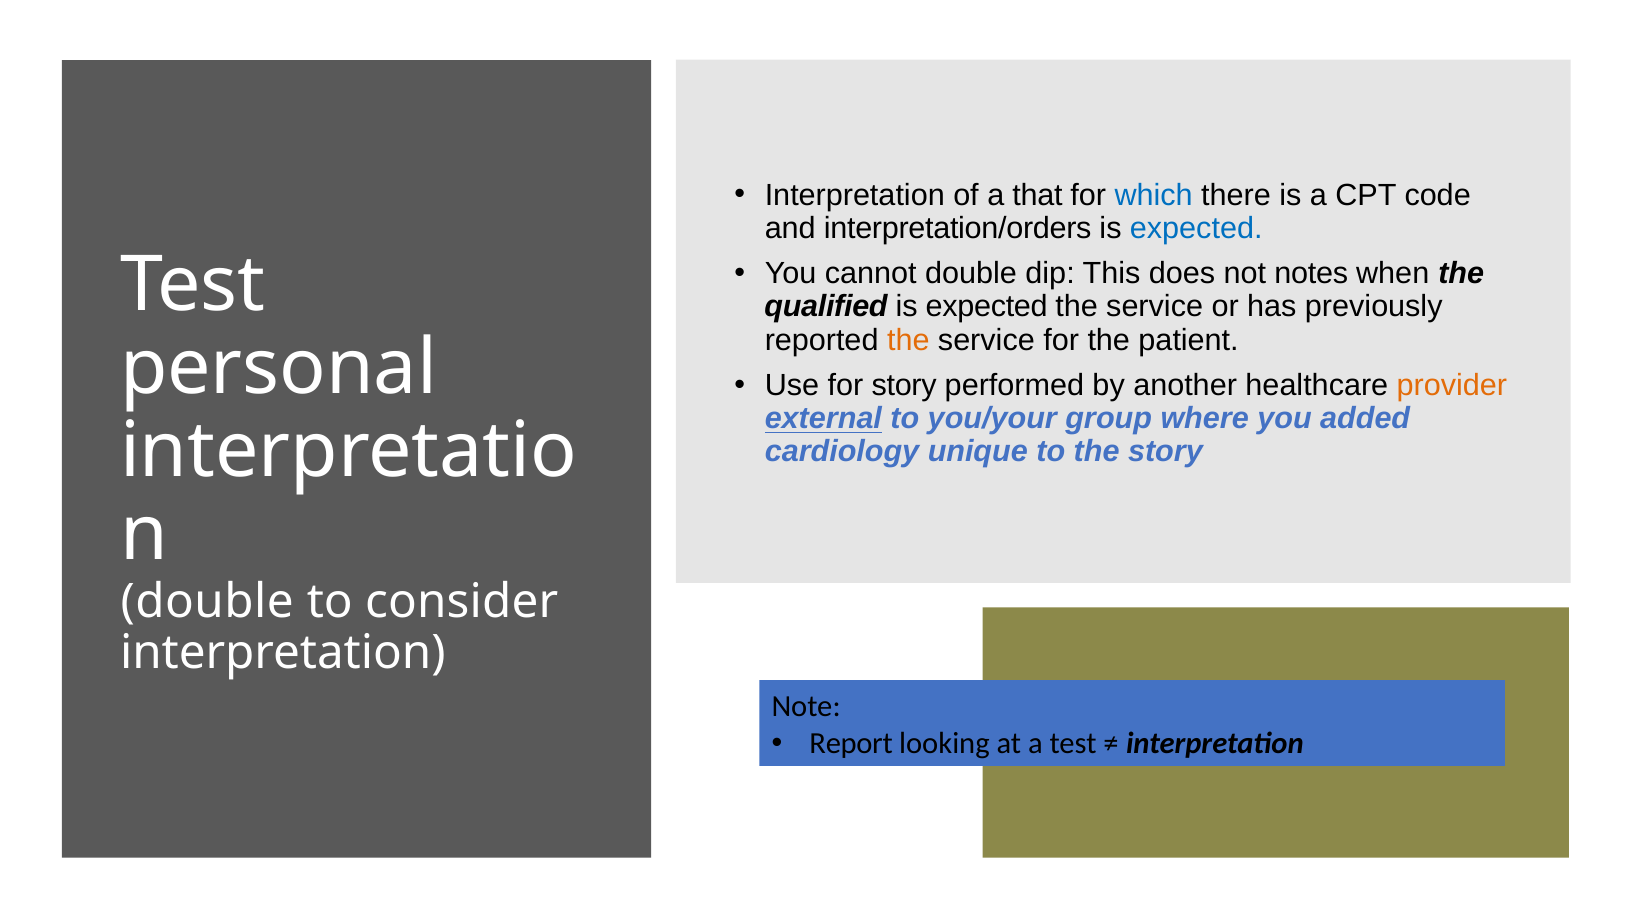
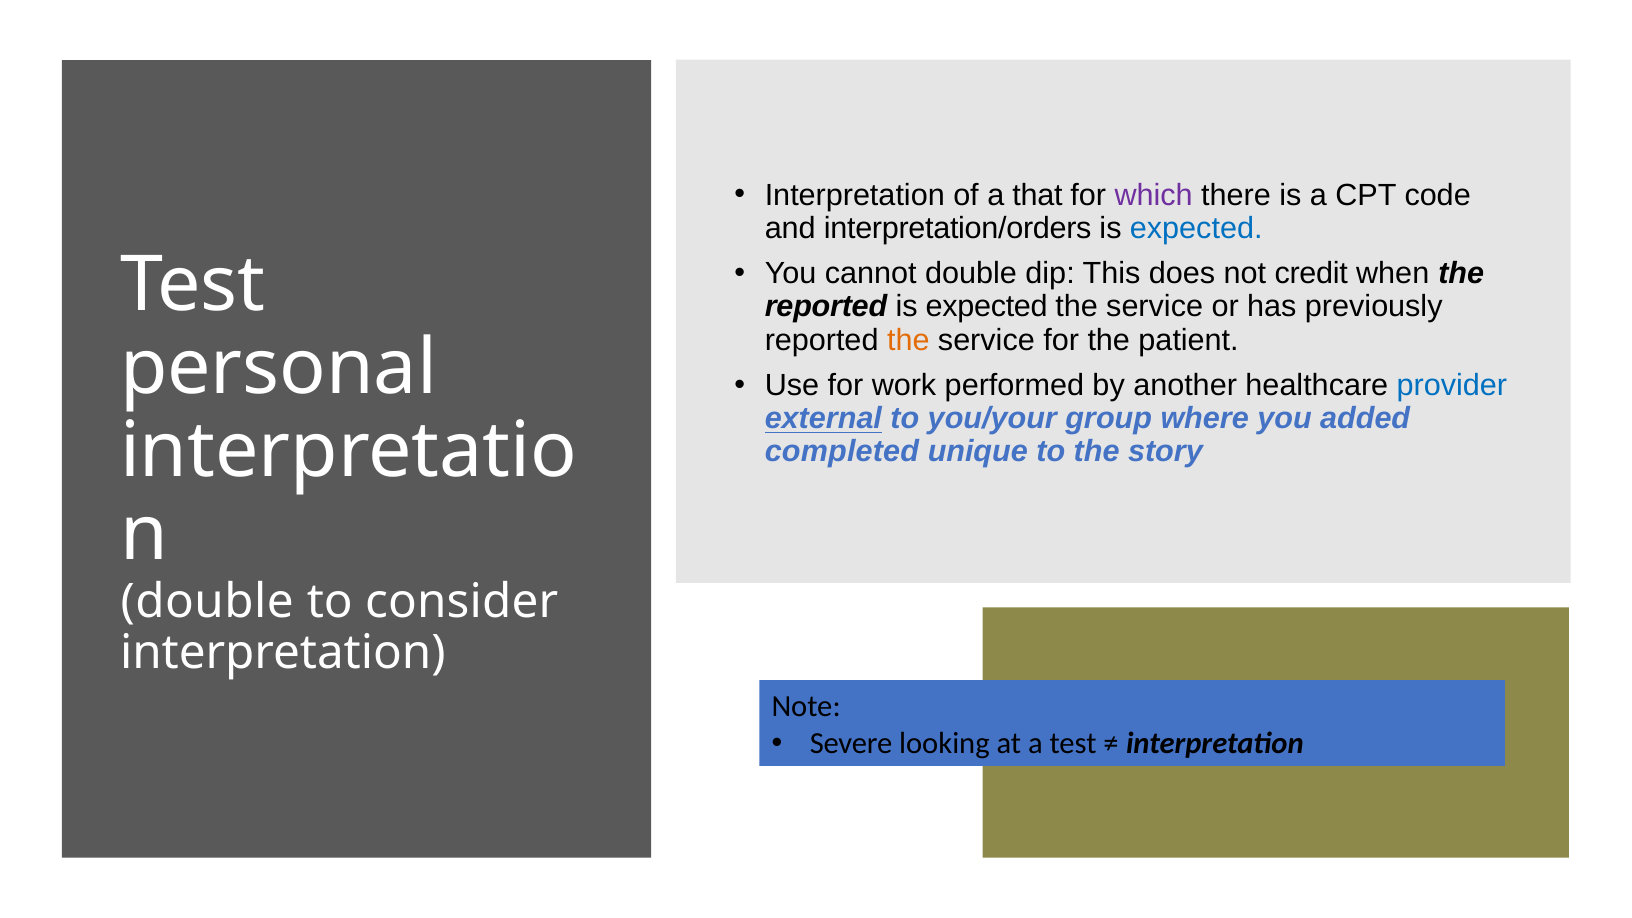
which colour: blue -> purple (1154, 195)
notes: notes -> credit (1311, 274)
qualified: qualified -> reported (826, 307)
for story: story -> work (904, 386)
provider colour: orange -> blue (1452, 386)
cardiology: cardiology -> completed (842, 452)
Report: Report -> Severe (851, 744)
